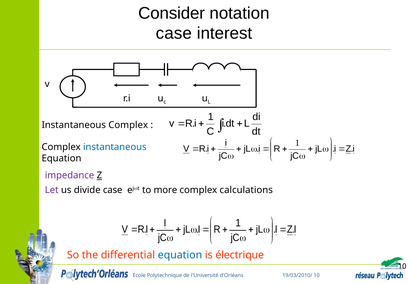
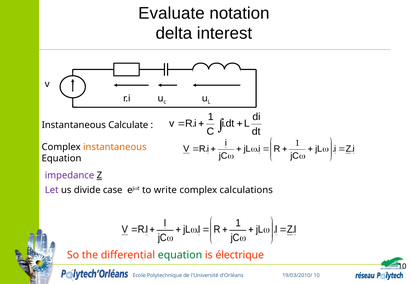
Consider: Consider -> Evaluate (171, 13)
case: case -> delta (174, 33)
Instantaneous Complex: Complex -> Calculate (128, 125)
instantaneous colour: blue -> orange (115, 147)
more: more -> write (165, 190)
equation colour: blue -> green (180, 256)
